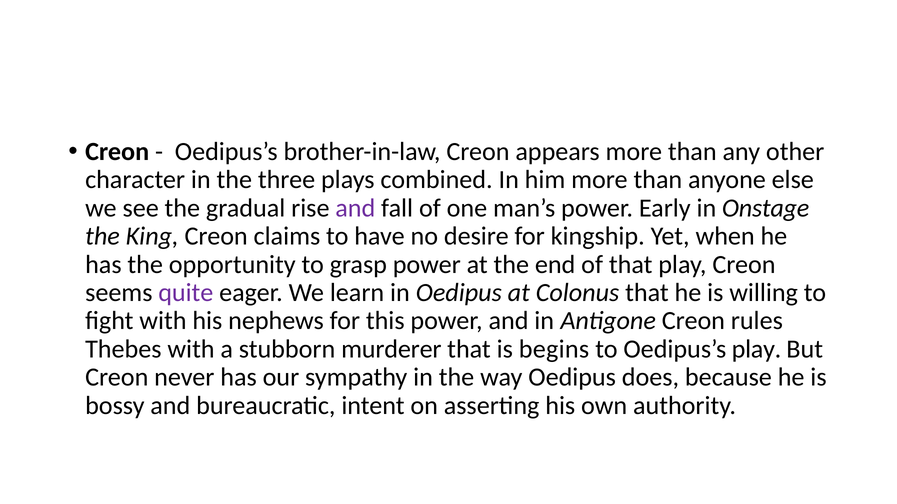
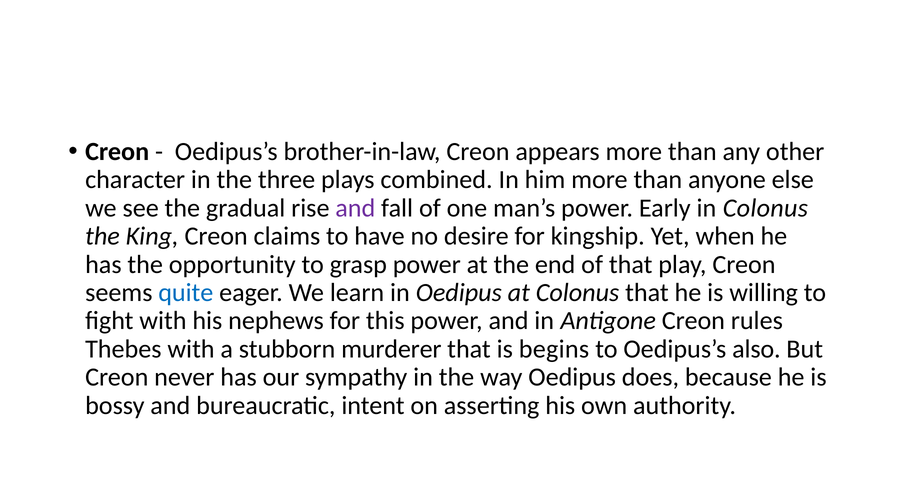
in Onstage: Onstage -> Colonus (765, 208)
quite colour: purple -> blue (186, 293)
Oedipus’s play: play -> also (756, 349)
